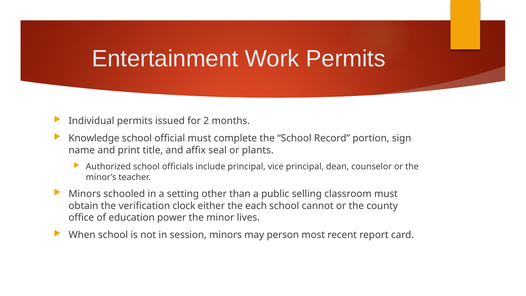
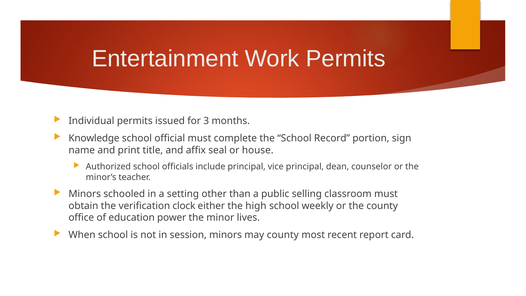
2: 2 -> 3 (206, 121)
plants: plants -> house (258, 150)
each: each -> high (256, 206)
cannot: cannot -> weekly (318, 206)
may person: person -> county (283, 235)
